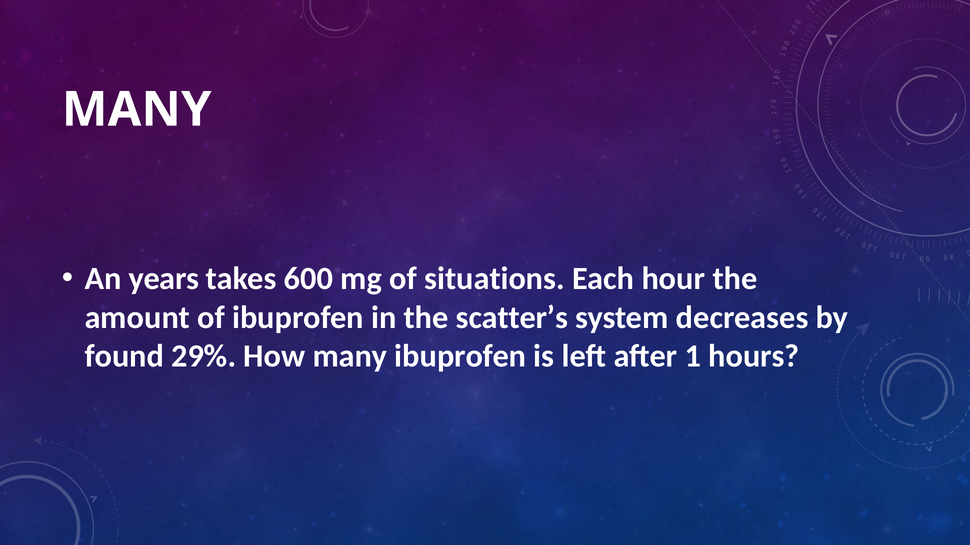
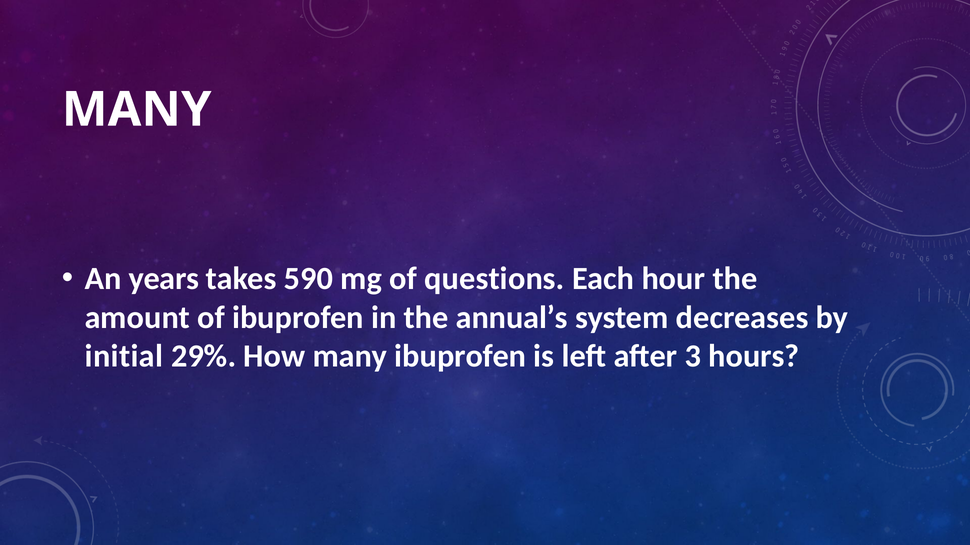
600: 600 -> 590 (308, 279)
situations: situations -> questions (494, 279)
scatter’s: scatter’s -> annual’s (512, 318)
found: found -> initial (124, 357)
1: 1 -> 3 (693, 357)
